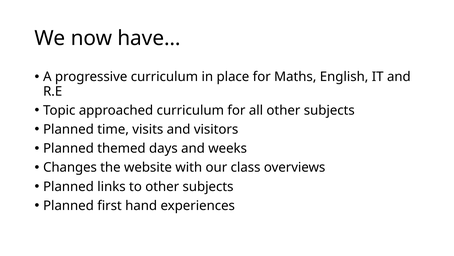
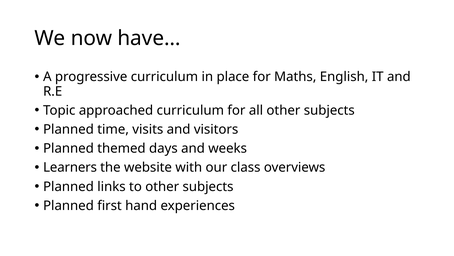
Changes: Changes -> Learners (70, 167)
